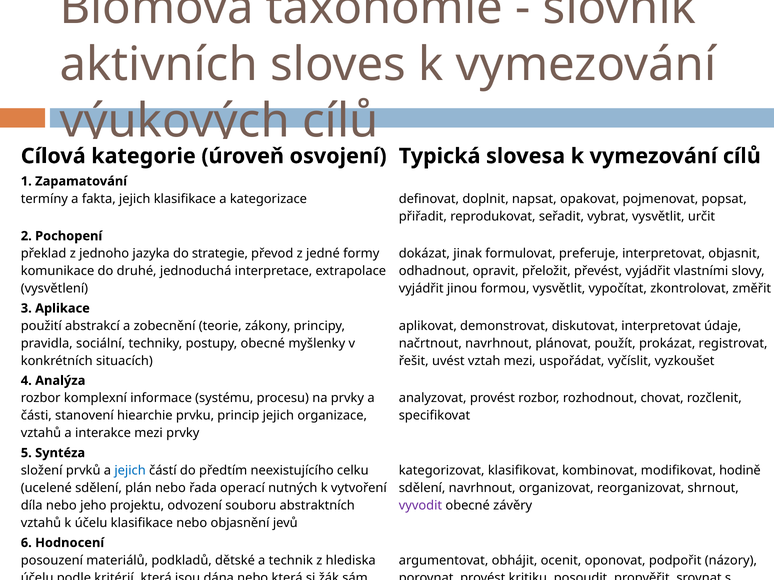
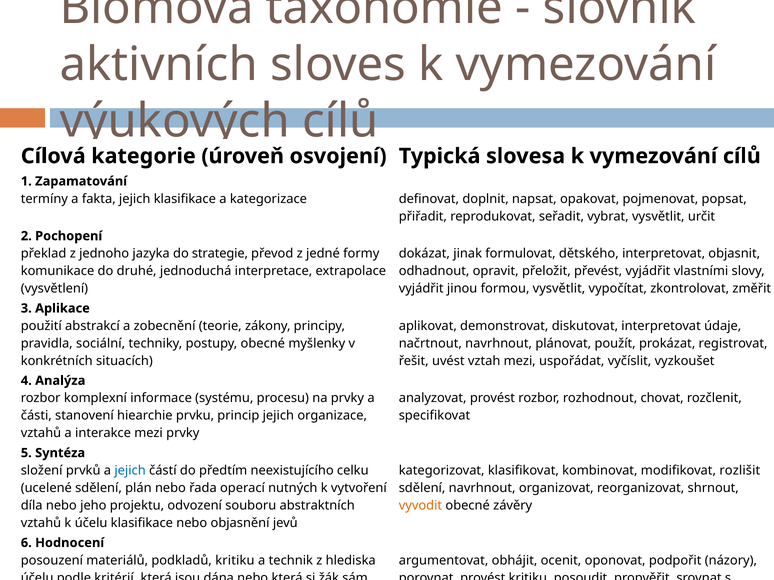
preferuje: preferuje -> dětského (589, 254)
hodině: hodině -> rozlišit (740, 471)
vyvodit colour: purple -> orange (420, 506)
podkladů dětské: dětské -> kritiku (235, 561)
